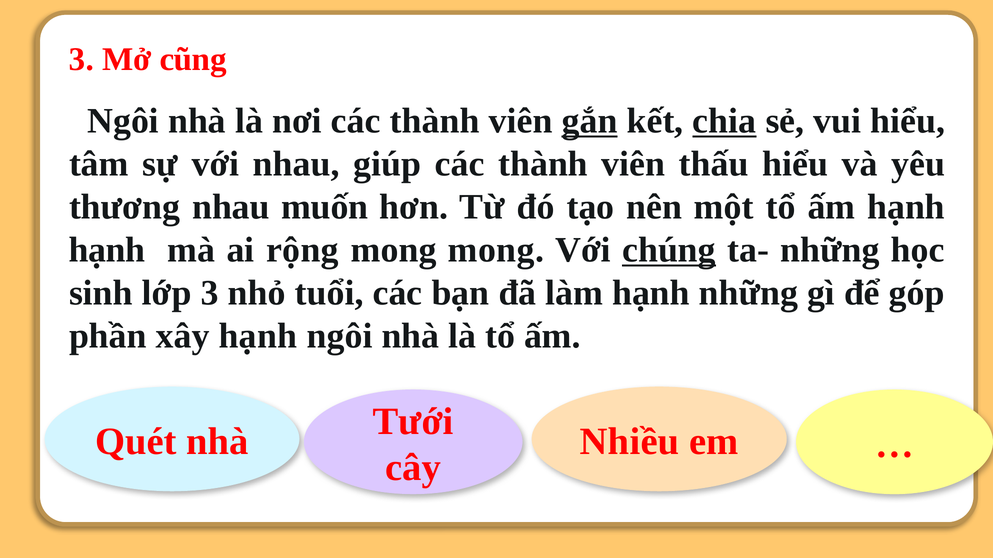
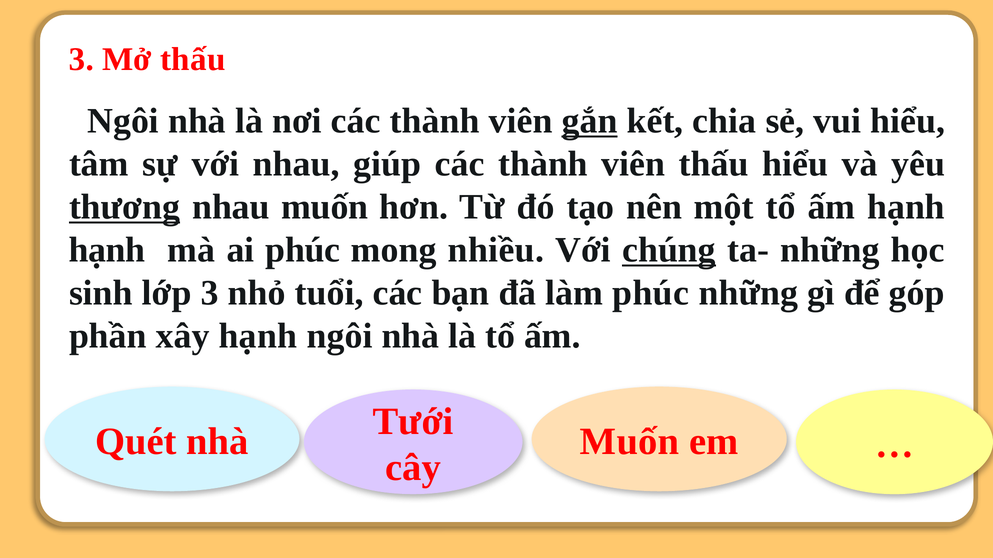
Mở cũng: cũng -> thấu (193, 60)
chia underline: present -> none (724, 121)
thương underline: none -> present (125, 207)
ai rộng: rộng -> phúc (303, 250)
mong mong: mong -> nhiều (496, 250)
làm hạnh: hạnh -> phúc (651, 293)
Nhiều: Nhiều -> Muốn (630, 442)
